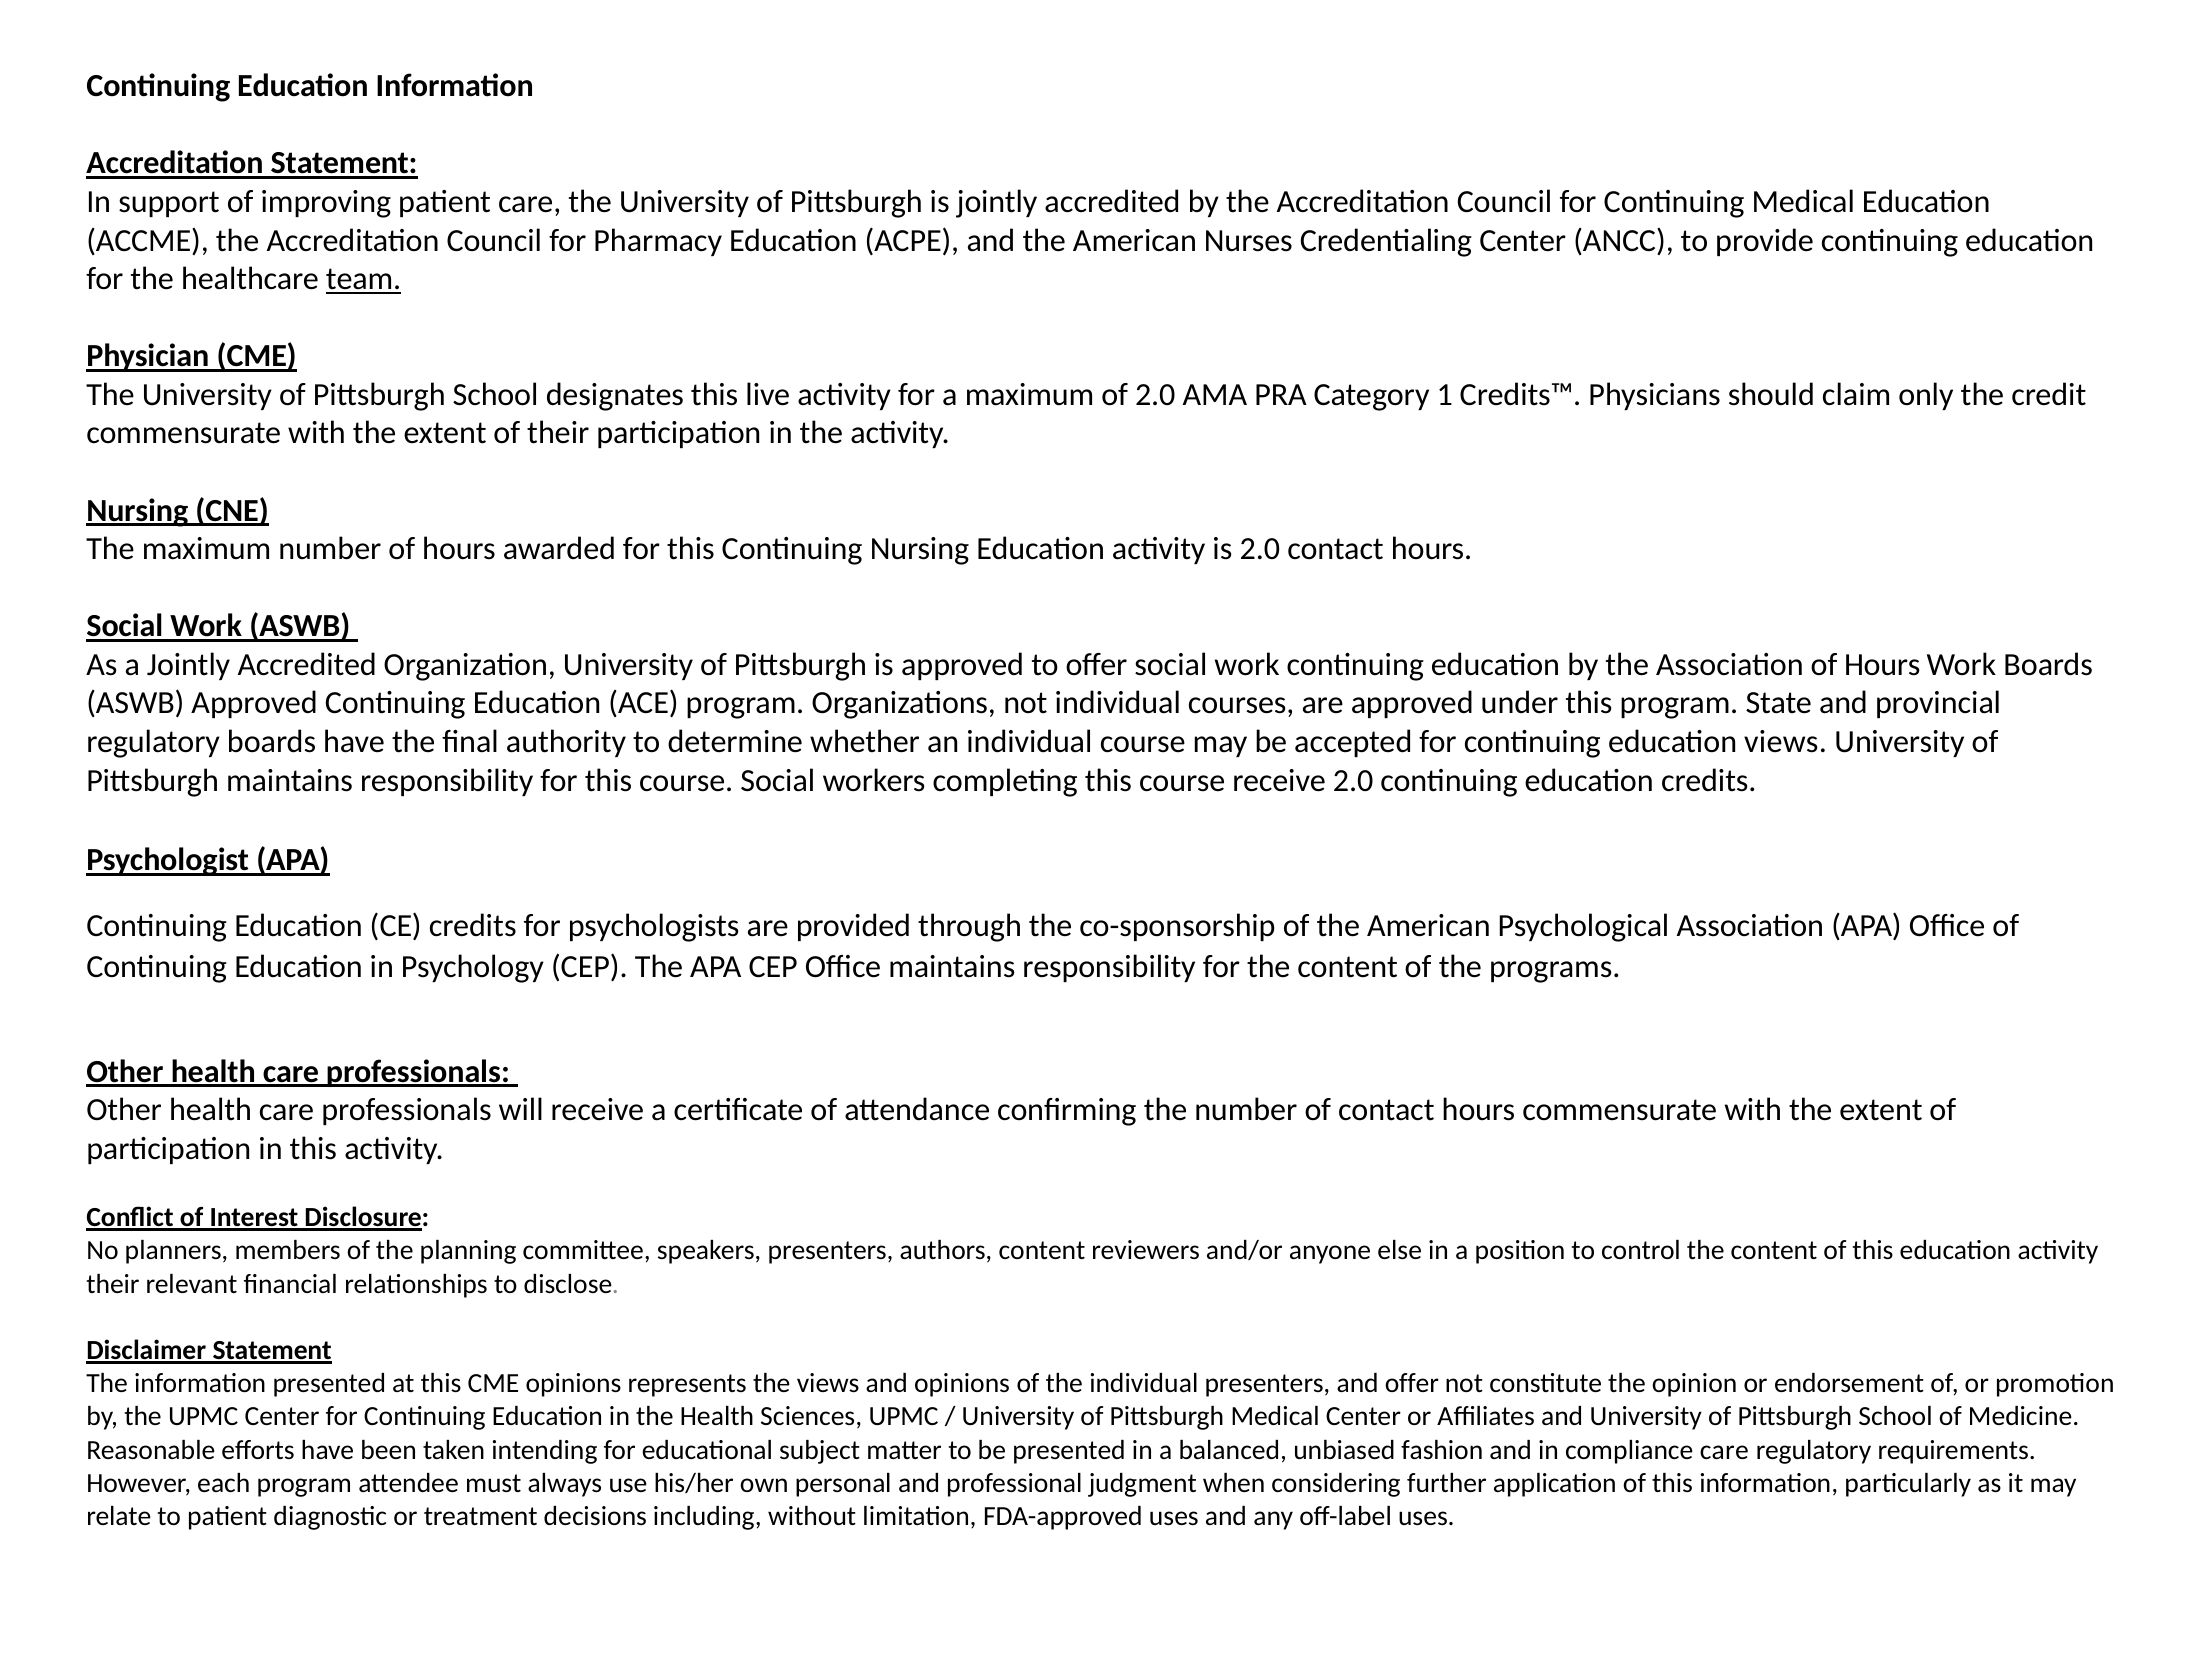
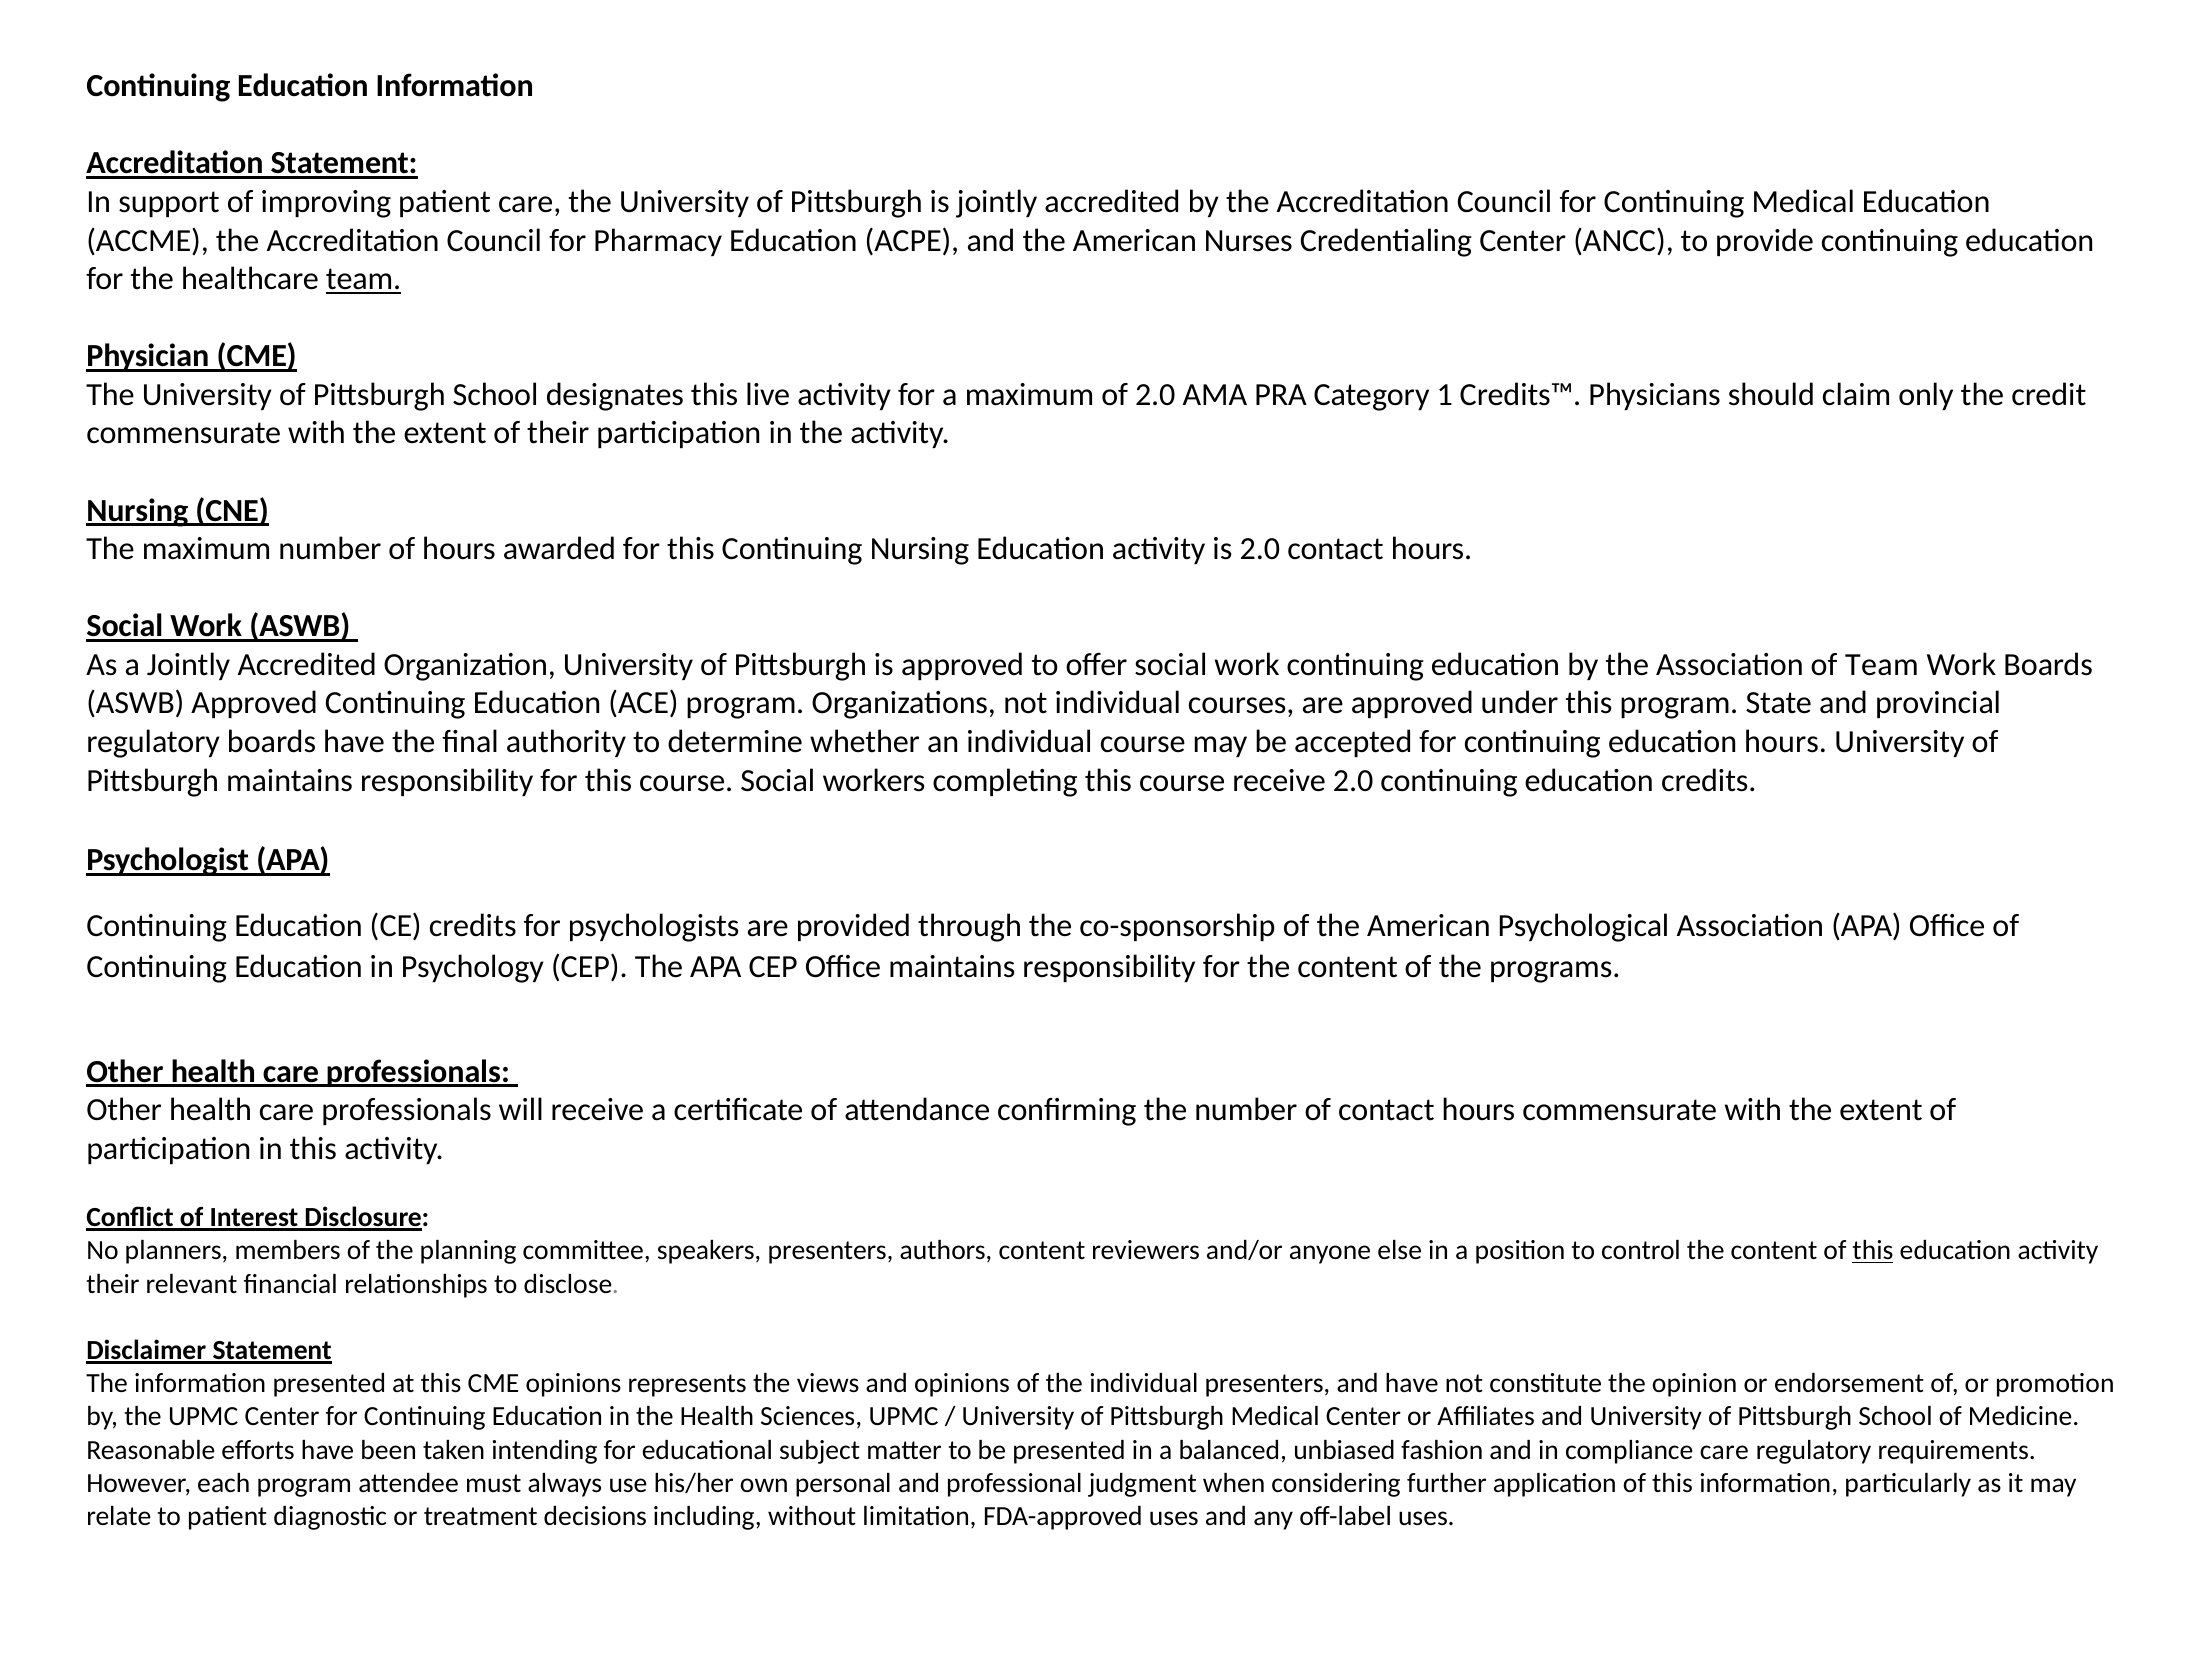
Association of Hours: Hours -> Team (1882, 665)
education views: views -> hours (1786, 742)
this underline: none -> present (1873, 1250)
and offer: offer -> have (1412, 1383)
